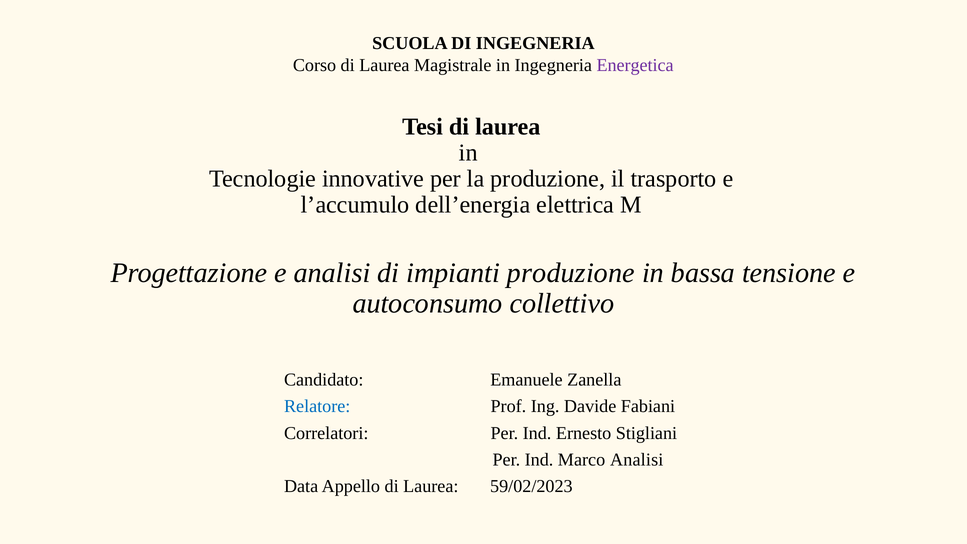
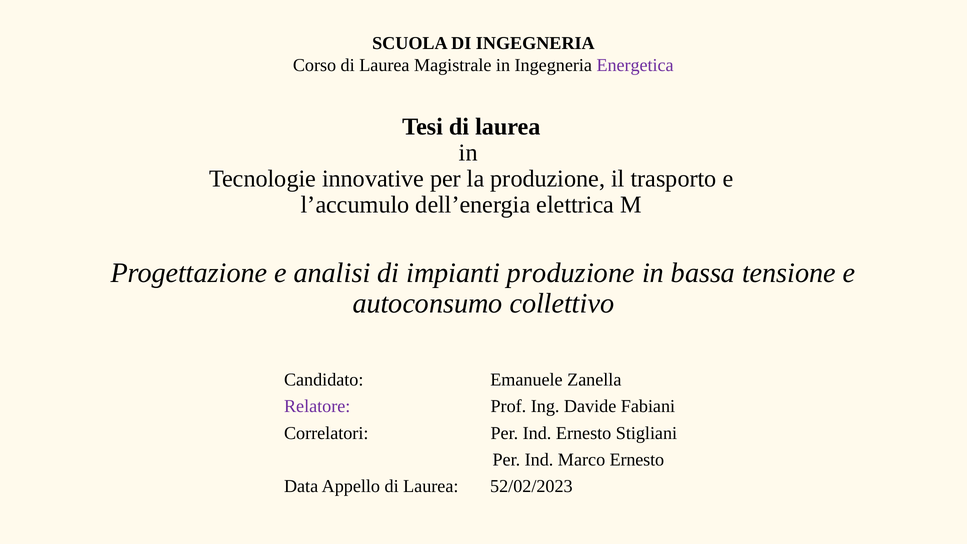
Relatore colour: blue -> purple (317, 406)
Marco Analisi: Analisi -> Ernesto (637, 460)
59/02/2023: 59/02/2023 -> 52/02/2023 (531, 486)
